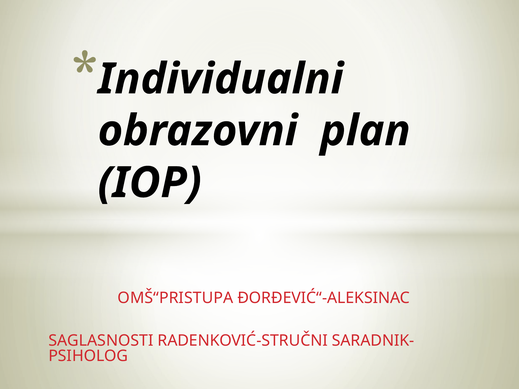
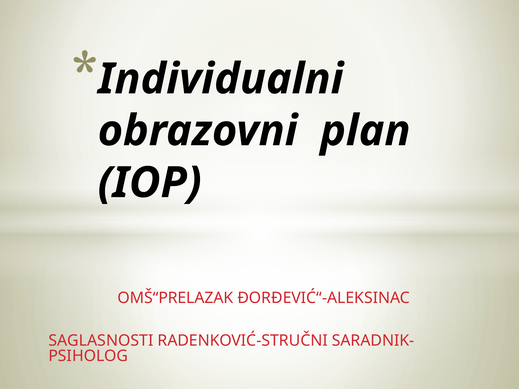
OMŠ“PRISTUPA: OMŠ“PRISTUPA -> OMŠ“PRELAZAK (175, 298)
